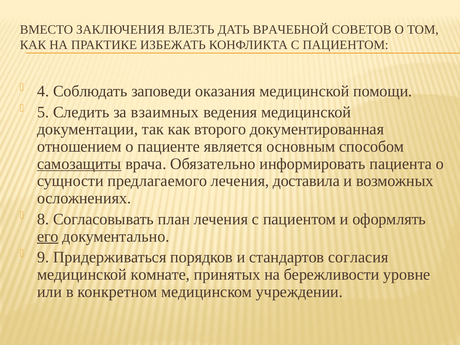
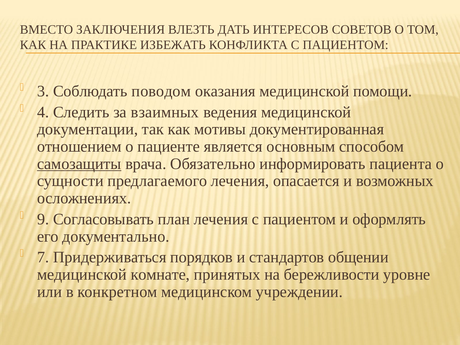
ВРАЧЕБНОЙ: ВРАЧЕБНОЙ -> ИНТЕРЕСОВ (291, 30)
4: 4 -> 3 (43, 91)
заповеди: заповеди -> поводом (161, 91)
5: 5 -> 4 (43, 112)
второго: второго -> мотивы (220, 129)
доставила: доставила -> опасается (306, 181)
8: 8 -> 9 (43, 219)
его underline: present -> none (48, 236)
9: 9 -> 7 (43, 257)
согласия: согласия -> общении (358, 257)
